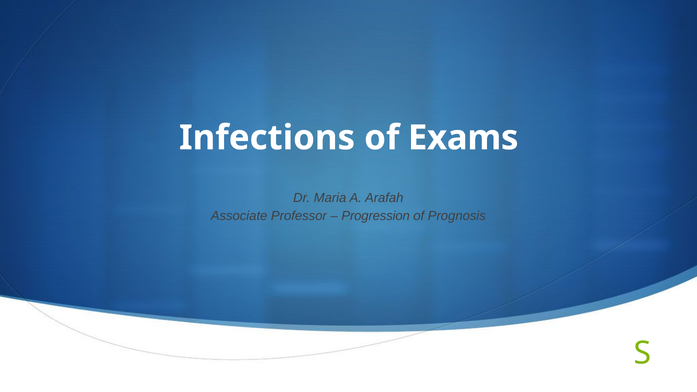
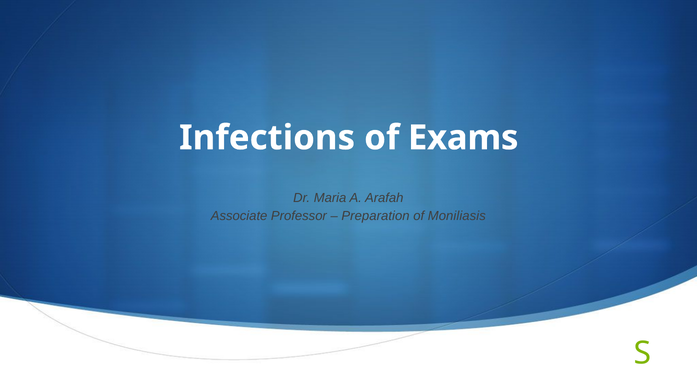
Progression: Progression -> Preparation (376, 216)
Prognosis: Prognosis -> Moniliasis (457, 216)
